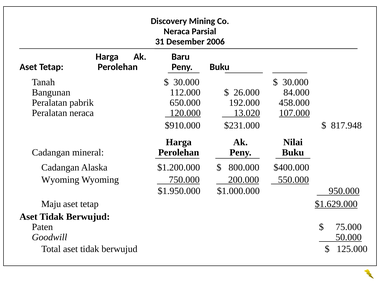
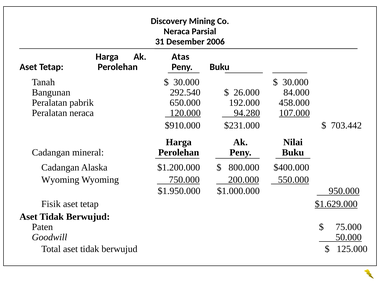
Baru: Baru -> Atas (180, 57)
112.000: 112.000 -> 292.540 (185, 92)
13.020: 13.020 -> 94.280 (247, 113)
817.948: 817.948 -> 703.442 (346, 125)
Maju: Maju -> Fisik (51, 204)
